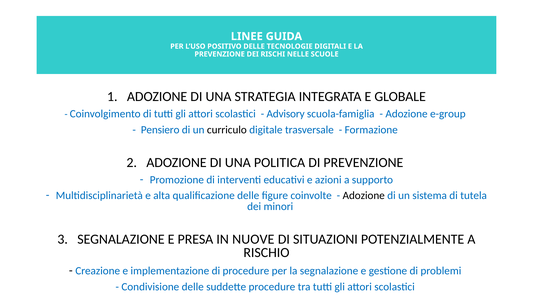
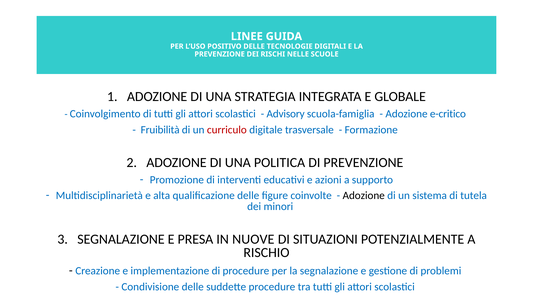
e-group: e-group -> e-critico (448, 114)
Pensiero: Pensiero -> Fruibilità (160, 130)
curriculo colour: black -> red (227, 130)
